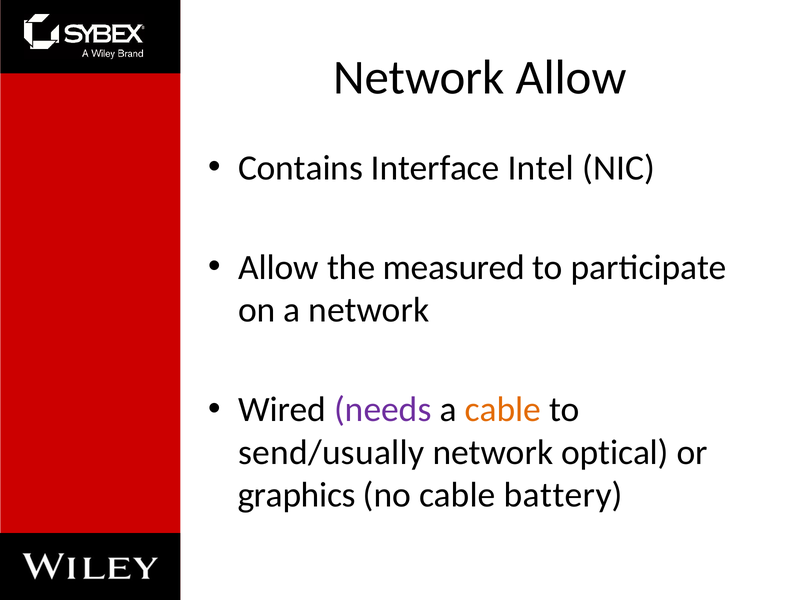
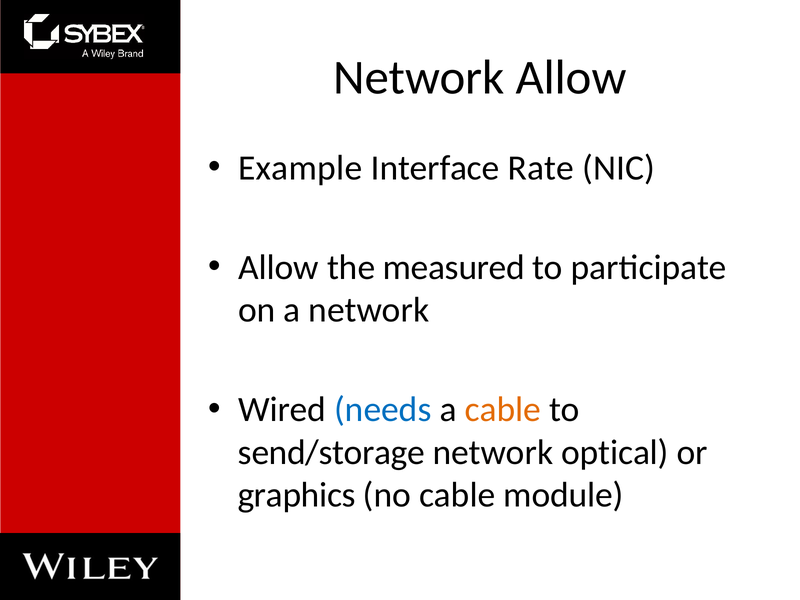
Contains: Contains -> Example (300, 168)
Intel: Intel -> Rate (541, 168)
needs colour: purple -> blue (383, 410)
send/usually: send/usually -> send/storage (331, 452)
battery: battery -> module (564, 495)
